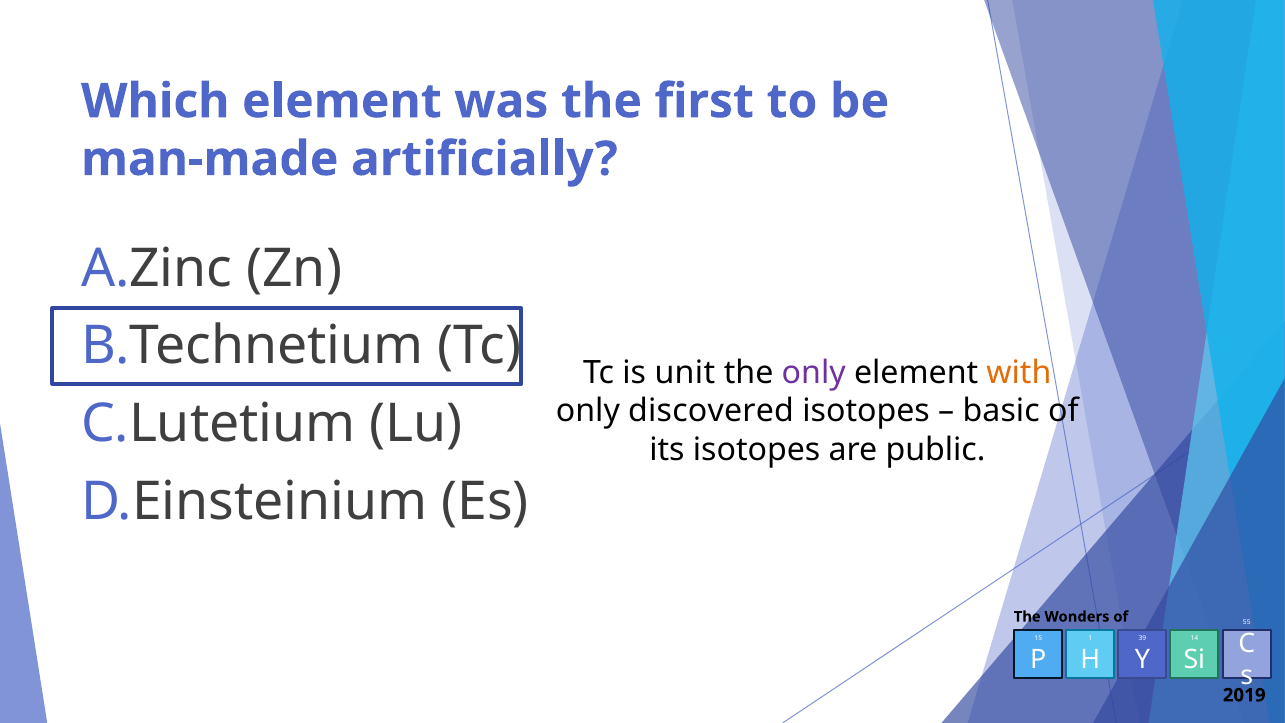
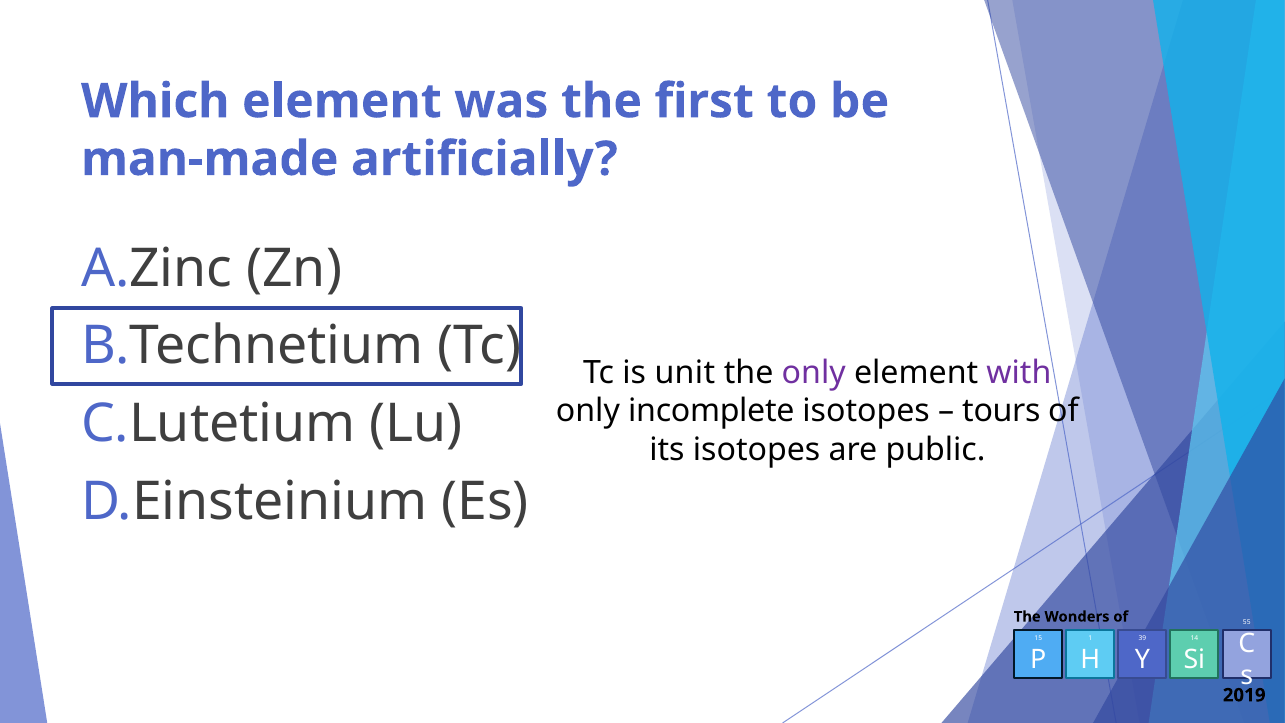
with colour: orange -> purple (1019, 372)
discovered: discovered -> incomplete (711, 411)
basic: basic -> tours (1001, 411)
